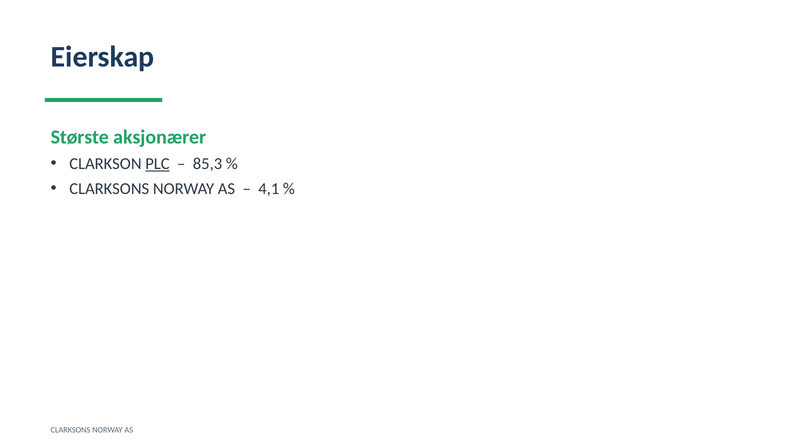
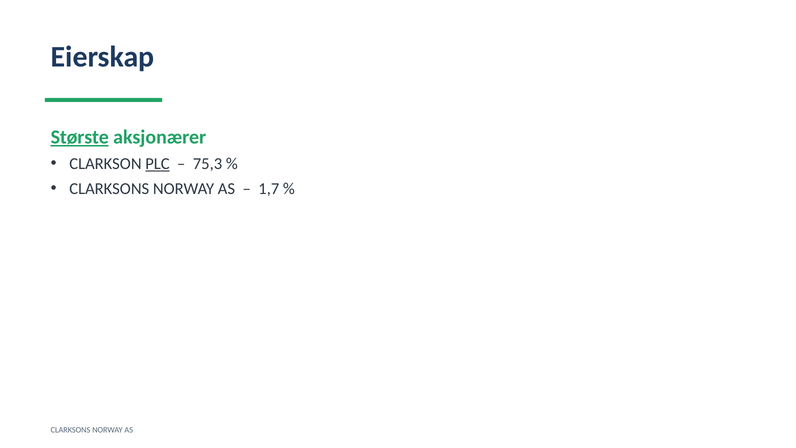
Største underline: none -> present (80, 137)
85,3: 85,3 -> 75,3 (208, 164)
4,1: 4,1 -> 1,7 (269, 189)
